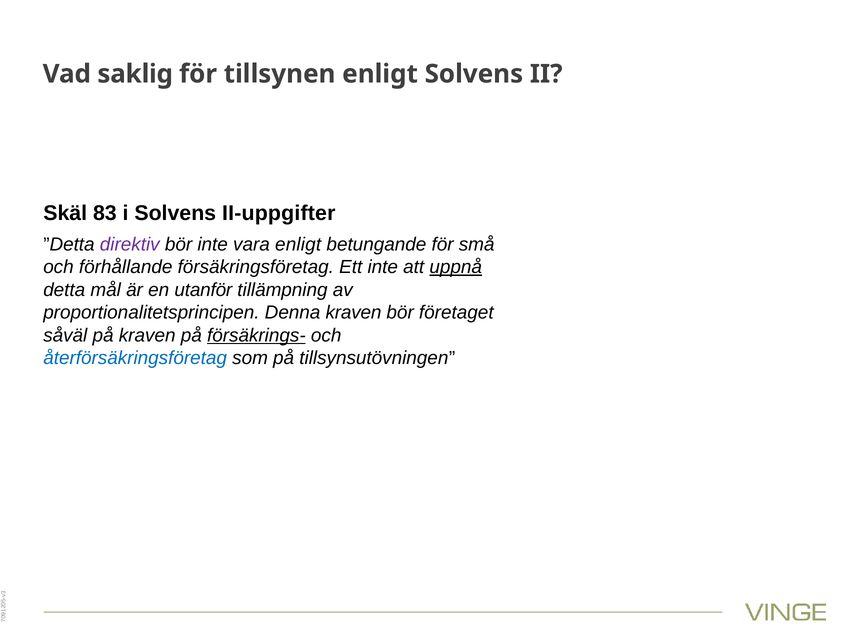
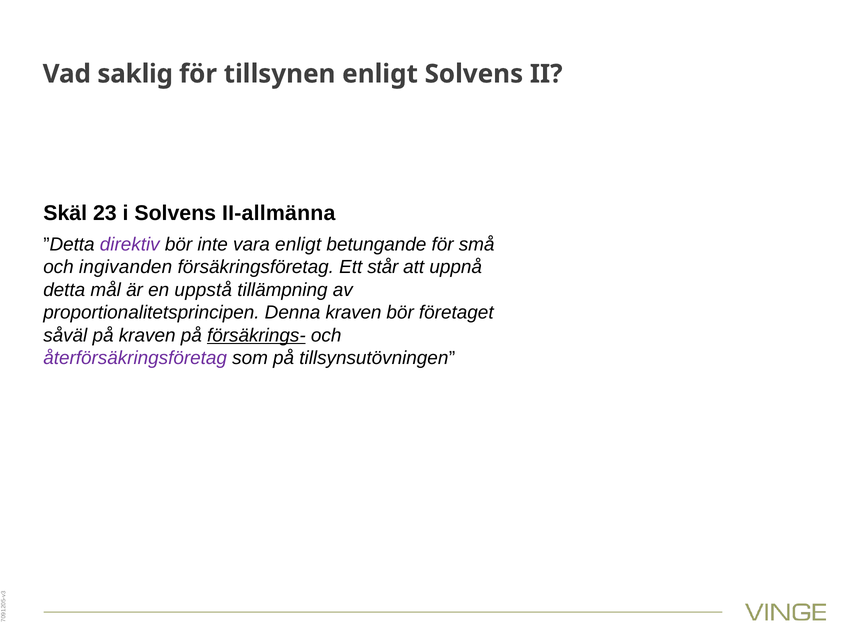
83: 83 -> 23 (105, 213)
II-uppgifter: II-uppgifter -> II-allmänna (279, 213)
förhållande: förhållande -> ingivanden (126, 267)
Ett inte: inte -> står (383, 267)
uppnå underline: present -> none (456, 267)
utanför: utanför -> uppstå (203, 290)
återförsäkringsföretag colour: blue -> purple (135, 358)
